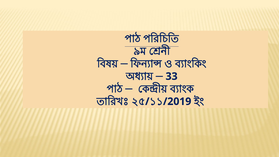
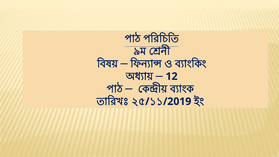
33: 33 -> 12 (172, 76)
